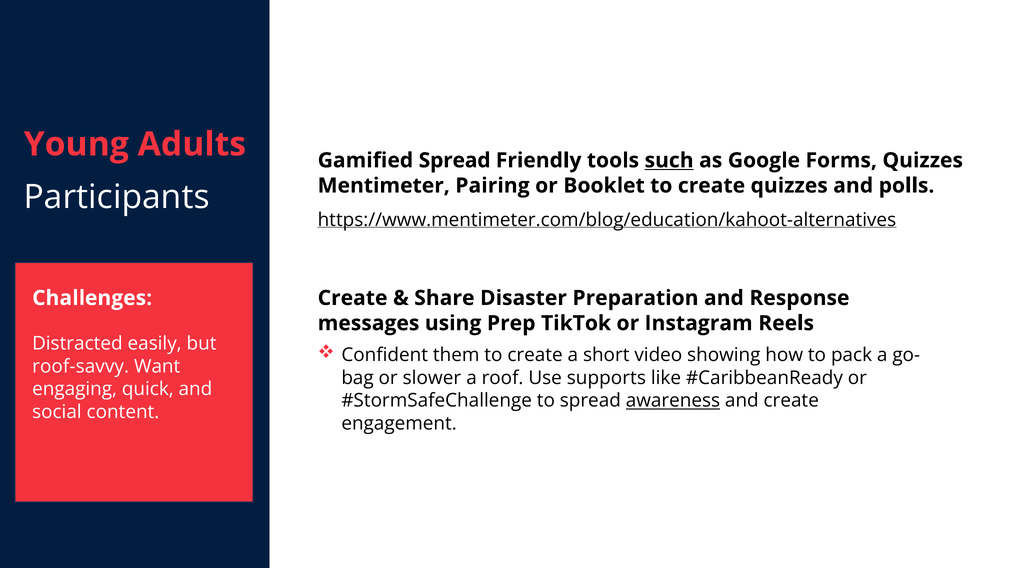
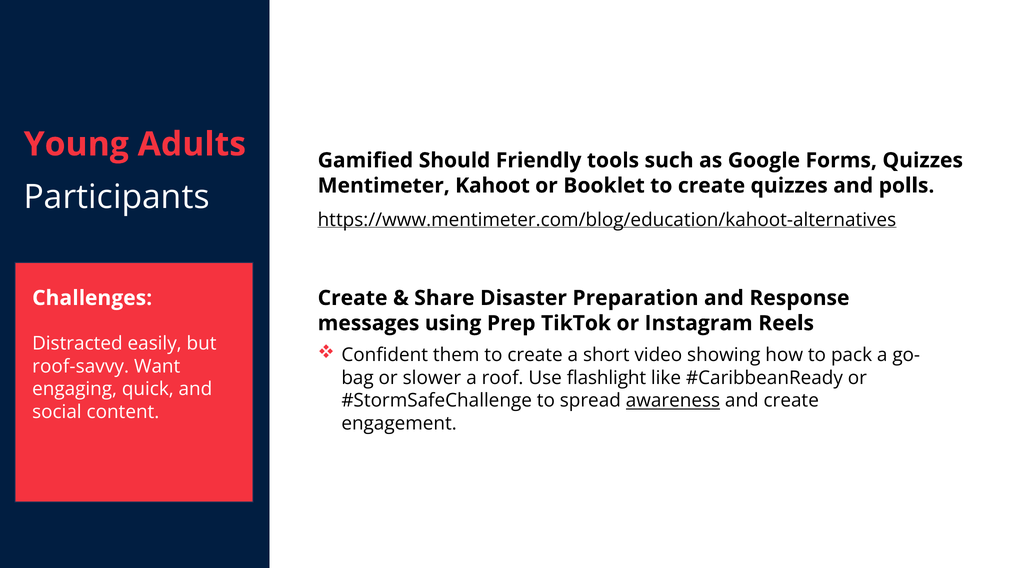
Gamified Spread: Spread -> Should (455, 160)
such underline: present -> none (669, 160)
Pairing: Pairing -> Kahoot (493, 186)
supports: supports -> flashlight (606, 378)
